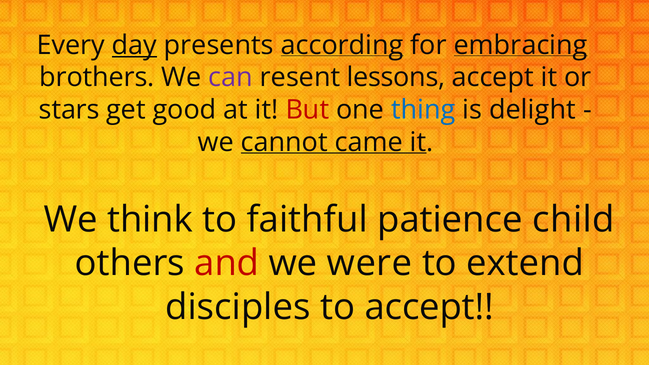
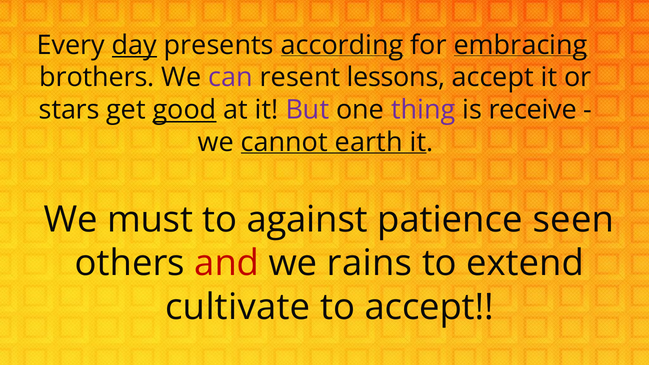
good underline: none -> present (185, 110)
But colour: red -> purple (307, 110)
thing colour: blue -> purple (423, 110)
delight: delight -> receive (533, 110)
came: came -> earth (369, 142)
think: think -> must (150, 220)
faithful: faithful -> against (307, 220)
child: child -> seen (573, 220)
were: were -> rains (370, 263)
disciples: disciples -> cultivate (238, 307)
